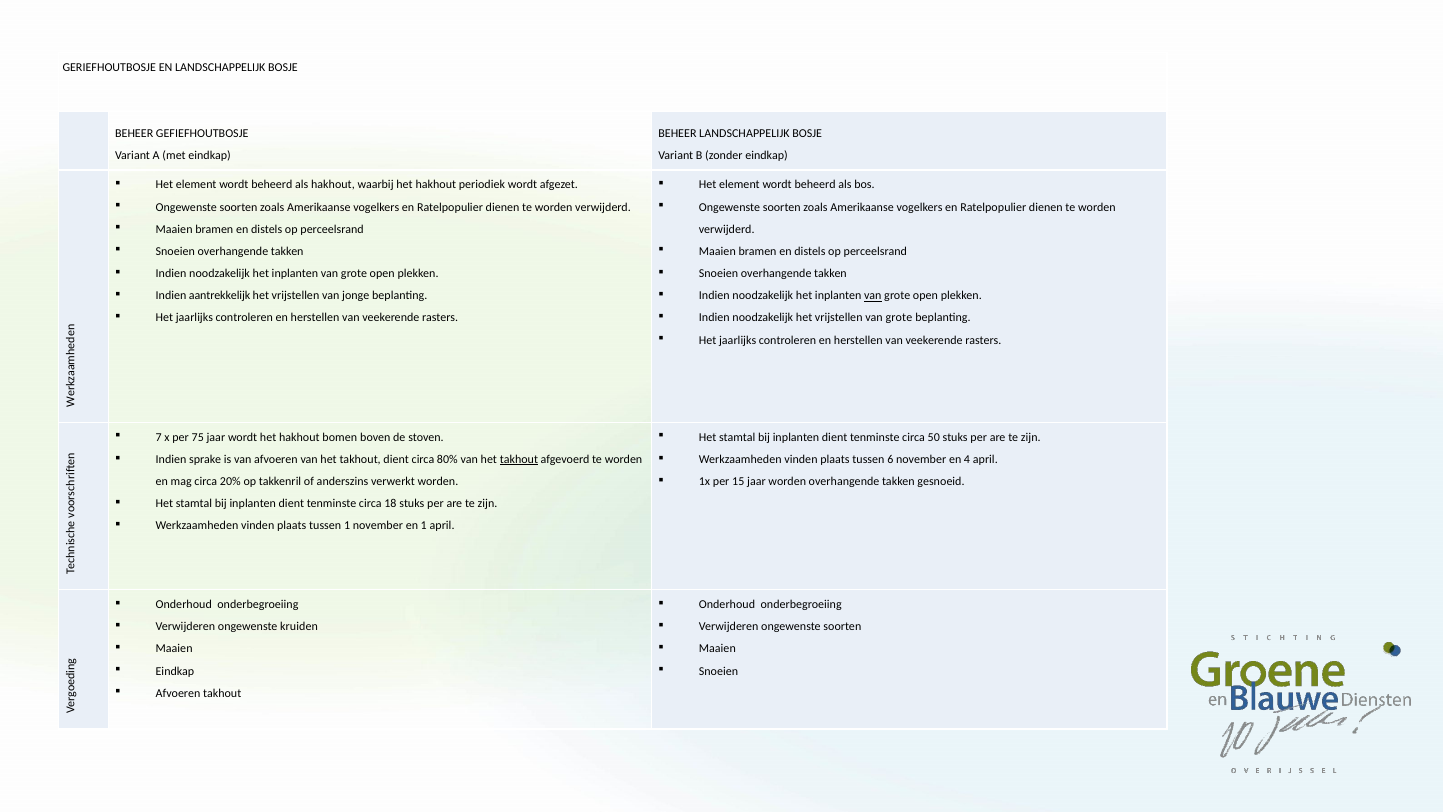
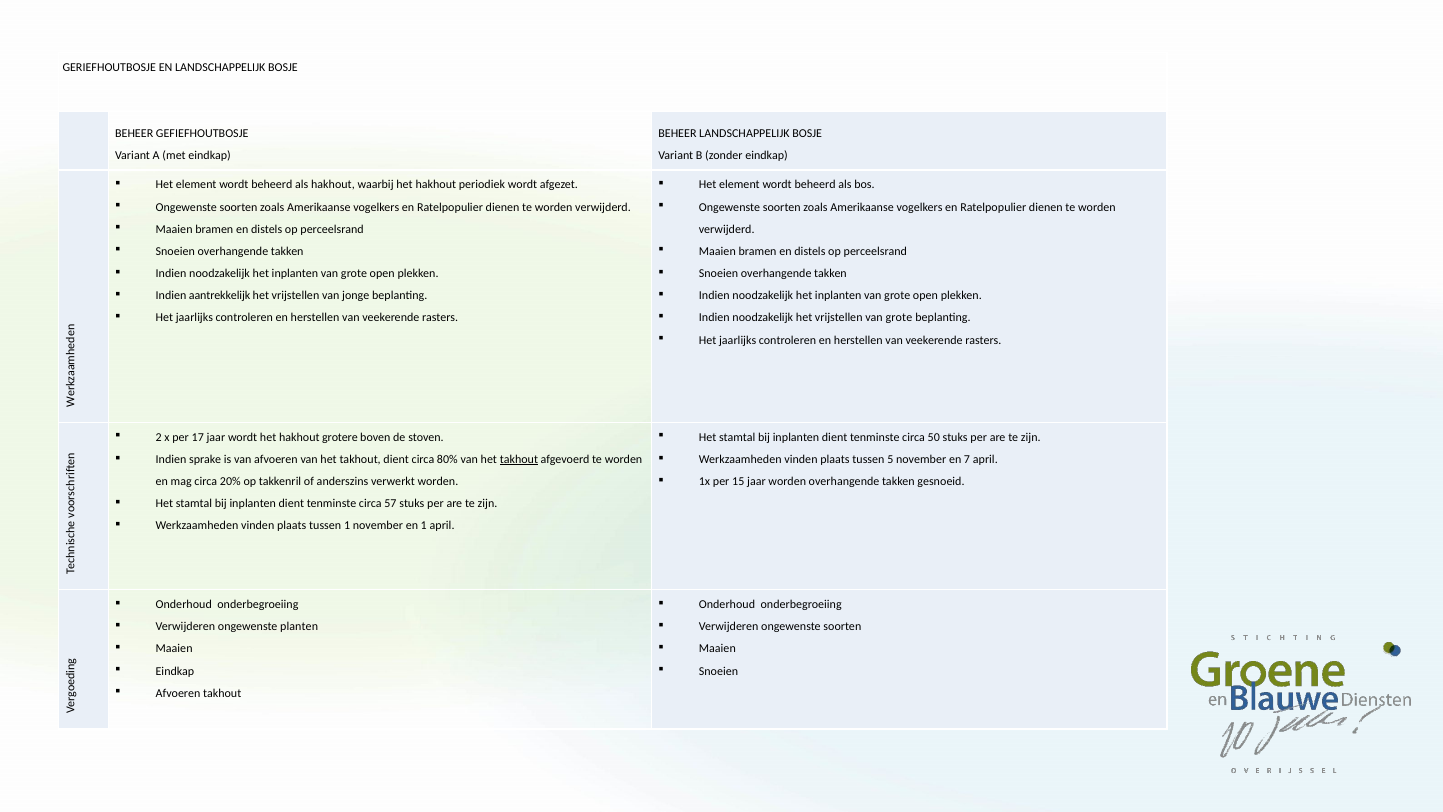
van underline: present -> none (873, 296)
7: 7 -> 2 (159, 437)
75: 75 -> 17 (198, 437)
bomen: bomen -> grotere (340, 437)
6: 6 -> 5 (890, 459)
4: 4 -> 7 (967, 459)
18: 18 -> 57 (390, 504)
kruiden: kruiden -> planten (299, 627)
